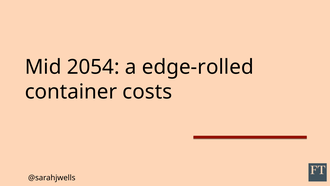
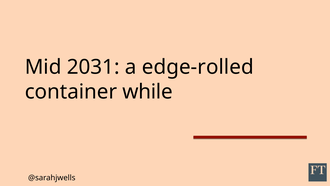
2054: 2054 -> 2031 (93, 67)
costs: costs -> while (147, 92)
